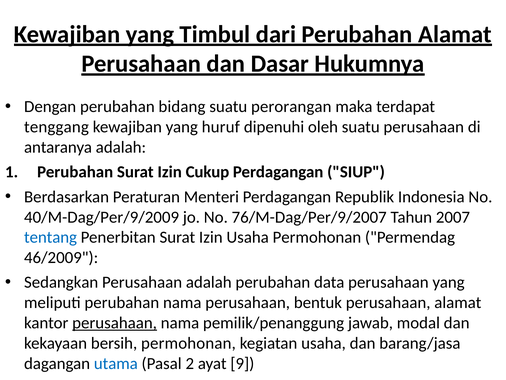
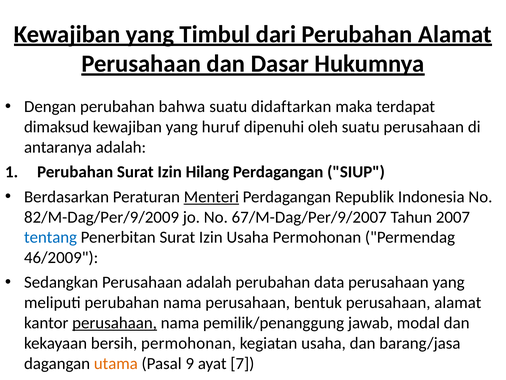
bidang: bidang -> bahwa (182, 107)
perorangan: perorangan -> didaftarkan (291, 107)
tenggang: tenggang -> dimaksud (57, 127)
Cukup: Cukup -> Hilang (207, 172)
Menteri underline: none -> present (211, 197)
40/M-Dag/Per/9/2009: 40/M-Dag/Per/9/2009 -> 82/M-Dag/Per/9/2009 (102, 217)
76/M-Dag/Per/9/2007: 76/M-Dag/Per/9/2007 -> 67/M-Dag/Per/9/2007 (309, 217)
utama colour: blue -> orange (116, 363)
2: 2 -> 9 (190, 363)
9: 9 -> 7 (242, 363)
